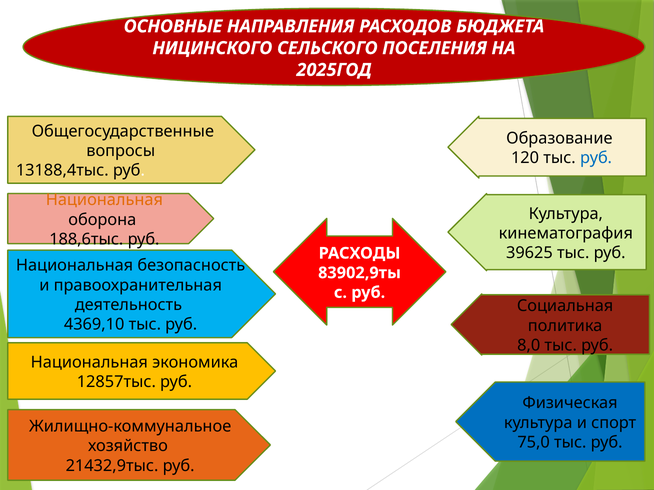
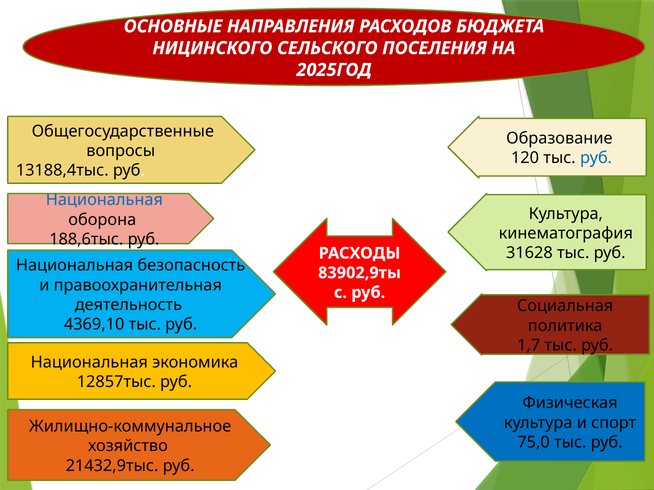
Национальная colour: orange -> blue (104, 200)
39625: 39625 -> 31628 (529, 253)
8,0: 8,0 -> 1,7 (529, 346)
